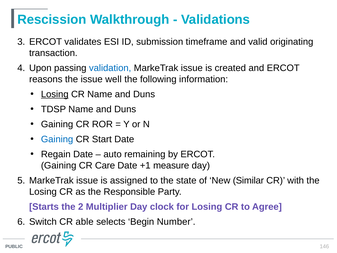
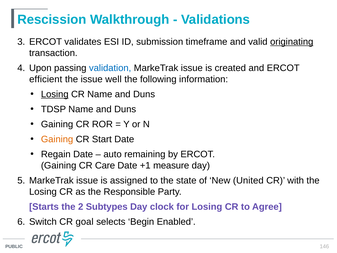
originating underline: none -> present (292, 42)
reasons: reasons -> efficient (46, 79)
Gaining colour: blue -> orange (57, 139)
Similar: Similar -> United (248, 180)
Multiplier: Multiplier -> Subtypes (107, 207)
able: able -> goal (85, 221)
Number: Number -> Enabled (176, 221)
